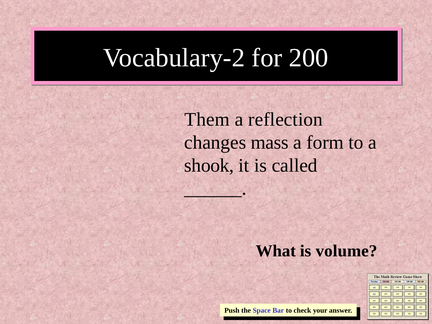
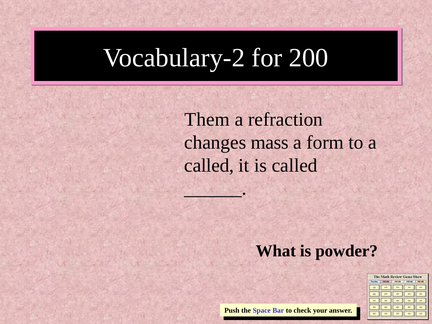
reflection: reflection -> refraction (286, 119)
shook: shook -> called (209, 166)
volume: volume -> powder (347, 251)
